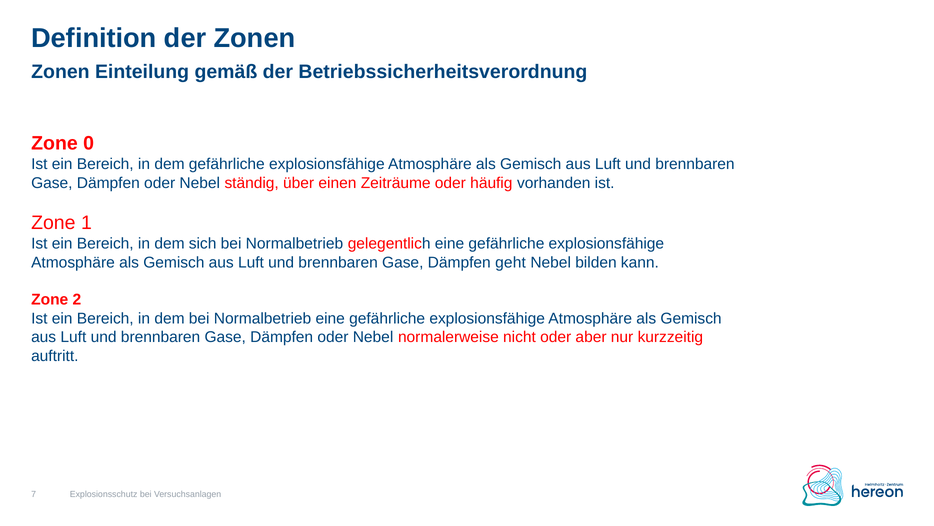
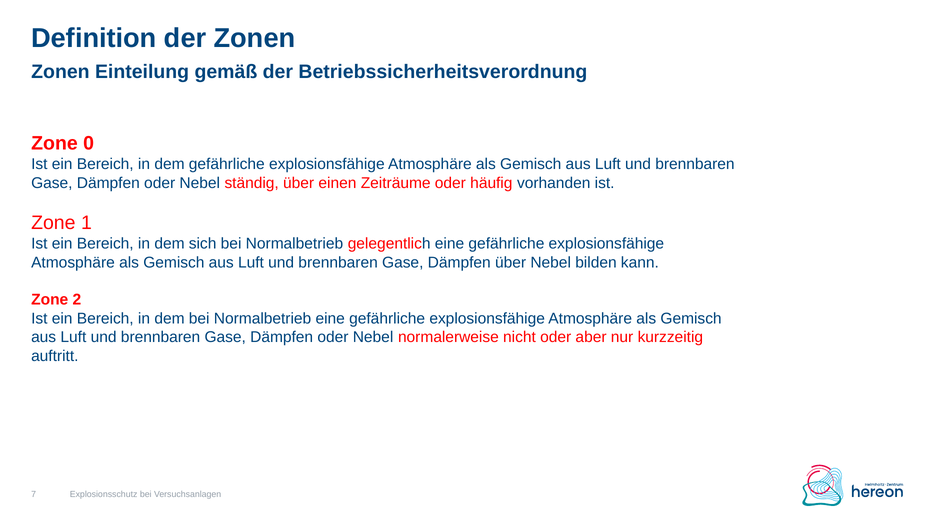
Dämpfen geht: geht -> über (511, 262)
